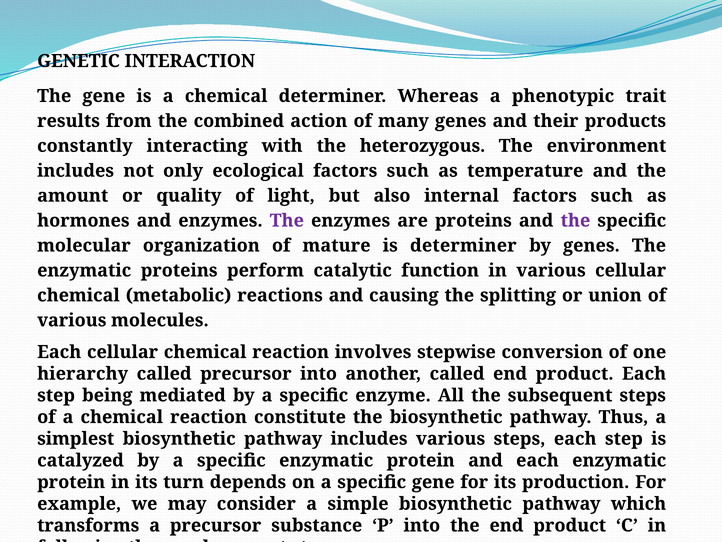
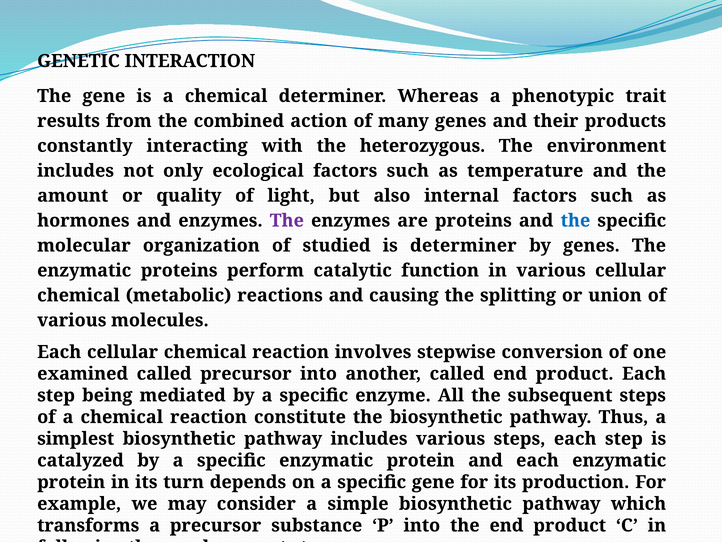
the colour: purple -> blue (575, 220)
mature: mature -> studied (337, 245)
hierarchy: hierarchy -> examined (83, 373)
